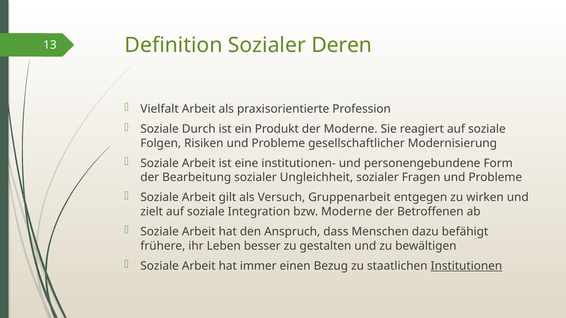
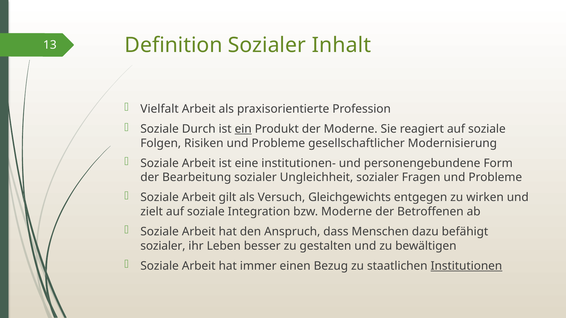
Deren: Deren -> Inhalt (341, 45)
ein underline: none -> present (243, 129)
Gruppenarbeit: Gruppenarbeit -> Gleichgewichts (350, 198)
frühere: frühere -> sozialer (163, 246)
